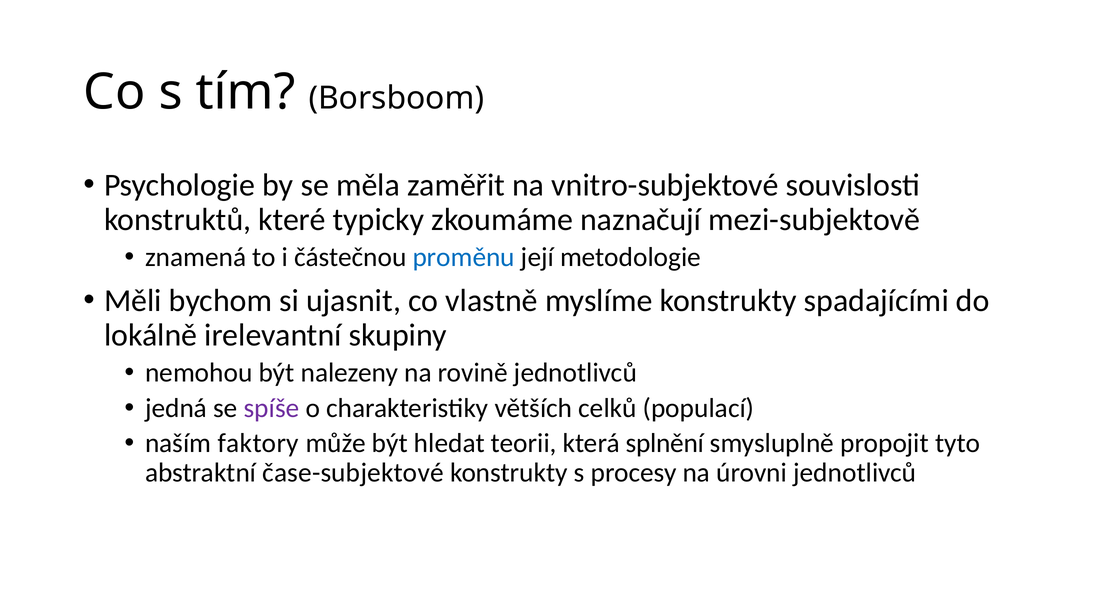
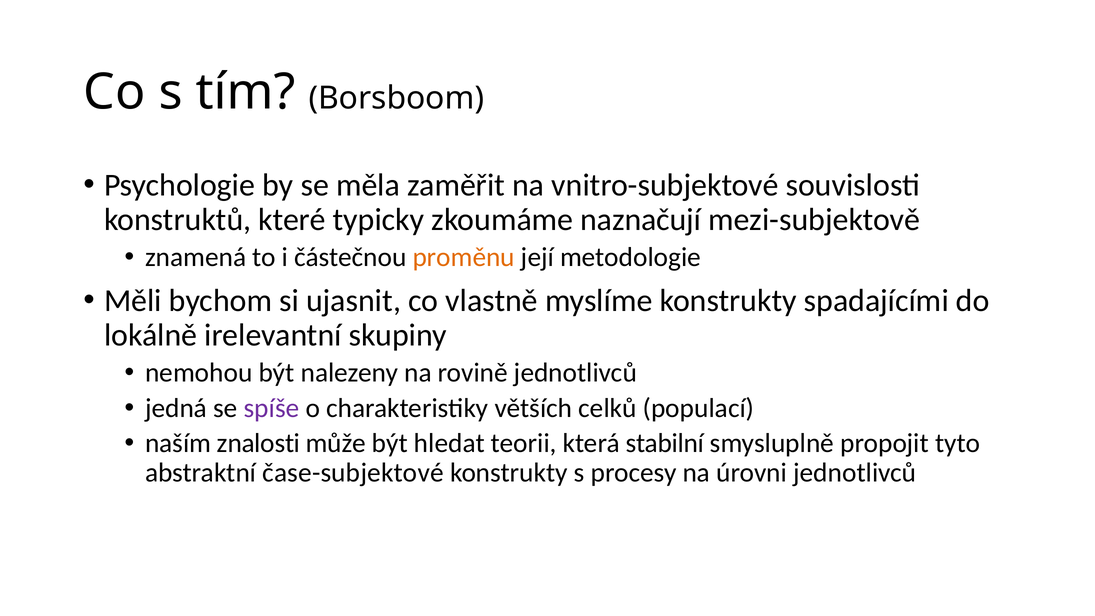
proměnu colour: blue -> orange (464, 257)
faktory: faktory -> znalosti (259, 443)
splnění: splnění -> stabilní (665, 443)
